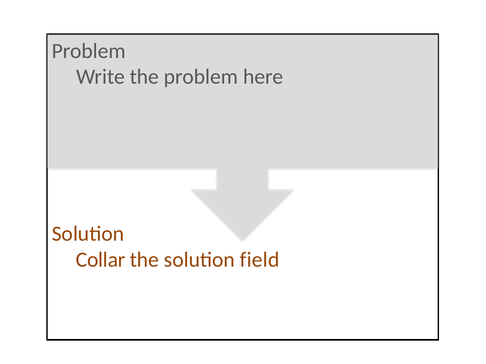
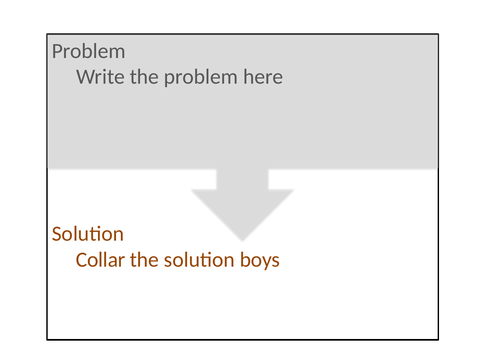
field: field -> boys (260, 260)
